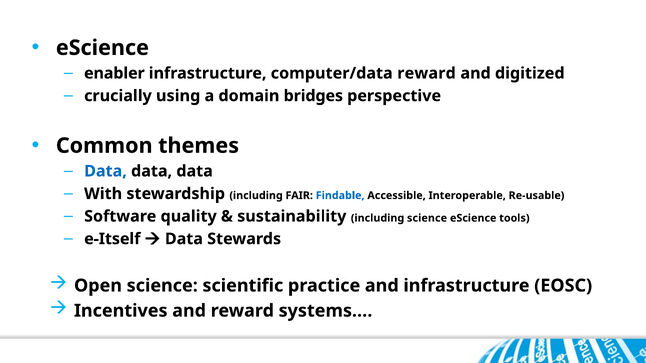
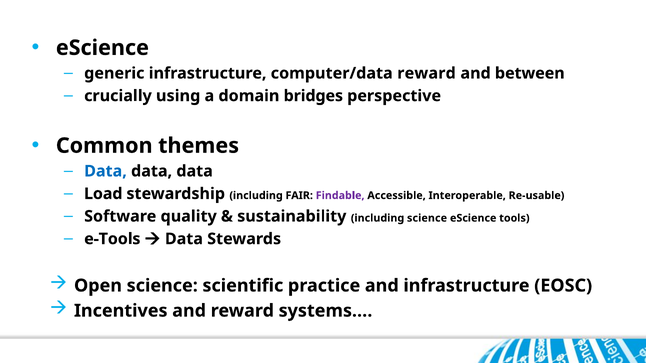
enabler: enabler -> generic (114, 73)
digitized: digitized -> between (530, 73)
With: With -> Load (103, 194)
Findable colour: blue -> purple (340, 196)
e-Itself: e-Itself -> e-Tools (112, 239)
